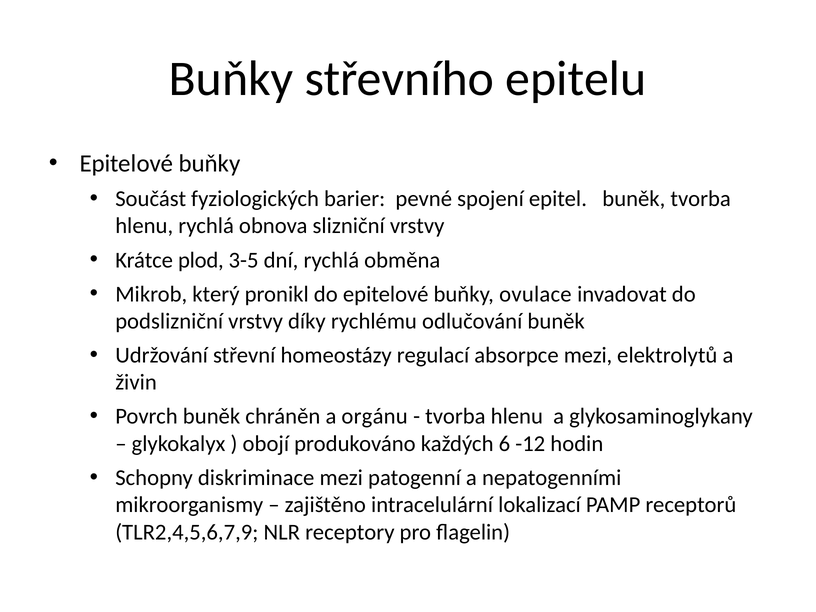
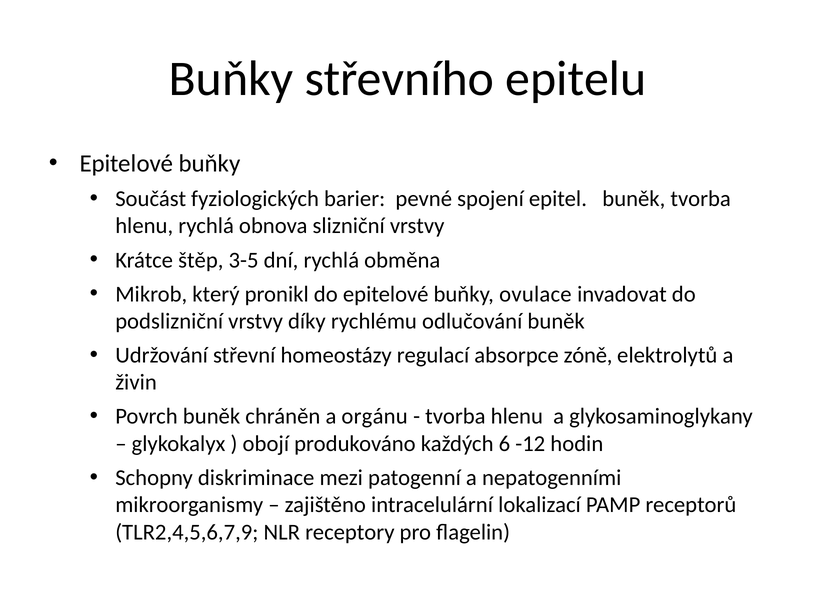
plod: plod -> štěp (201, 260)
absorpce mezi: mezi -> zóně (588, 355)
